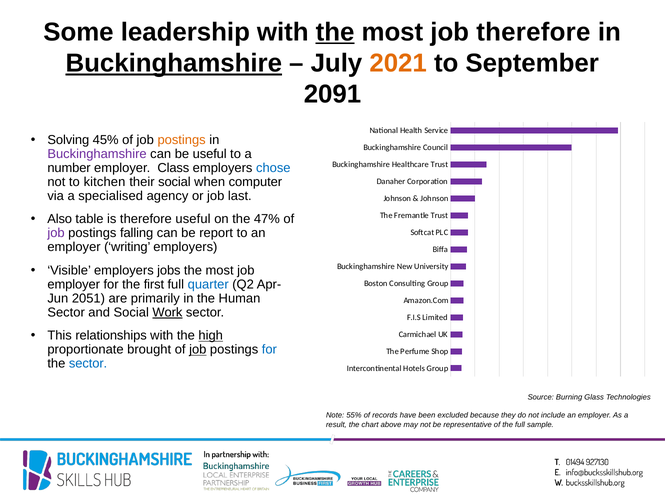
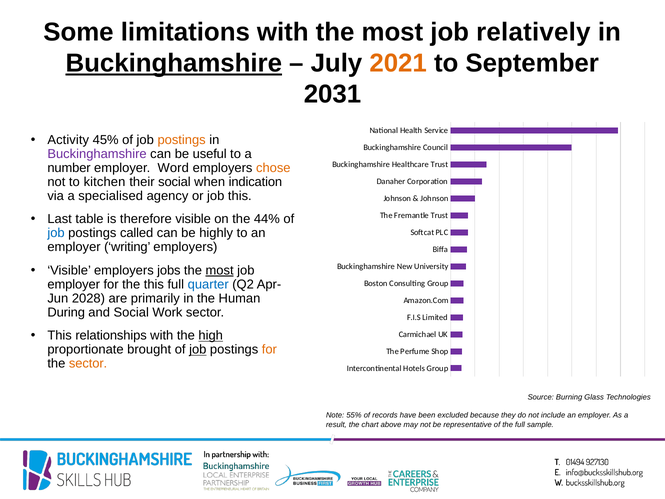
leadership: leadership -> limitations (185, 32)
the underline: present -> none (335, 32)
job therefore: therefore -> relatively (533, 32)
2091: 2091 -> 2031 (332, 94)
Solving: Solving -> Activity (68, 140)
Class: Class -> Word (173, 168)
chose colour: blue -> orange (273, 168)
computer: computer -> indication (255, 182)
job last: last -> this (240, 196)
Also: Also -> Last (60, 219)
therefore useful: useful -> visible (193, 219)
47%: 47% -> 44% (267, 219)
job colour: purple -> blue (56, 233)
falling: falling -> called (137, 233)
report: report -> highly (216, 233)
most underline: none -> present (220, 270)
the first: first -> this (154, 284)
2051: 2051 -> 2028 (88, 298)
Sector: Sector -> During (66, 312)
Work underline: present -> none (167, 312)
for colour: blue -> orange (269, 349)
sector colour: blue -> orange (88, 363)
